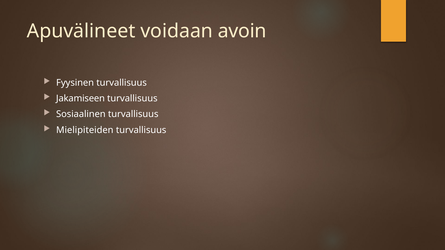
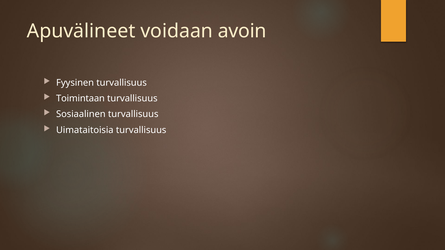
Jakamiseen: Jakamiseen -> Toimintaan (80, 99)
Mielipiteiden: Mielipiteiden -> Uimataitoisia (85, 130)
